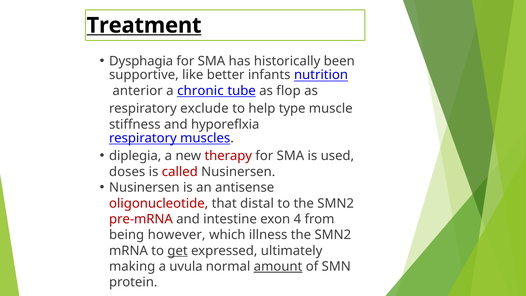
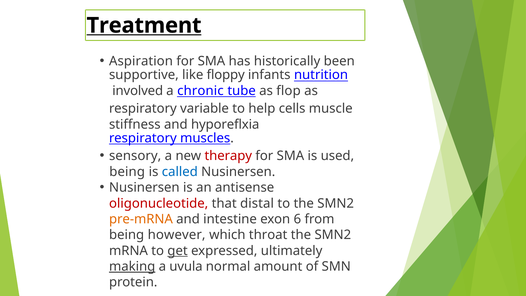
Dysphagia: Dysphagia -> Aspiration (141, 61)
better: better -> floppy (226, 75)
anterior: anterior -> involved (138, 91)
exclude: exclude -> variable (205, 109)
type: type -> cells (292, 109)
diplegia: diplegia -> sensory (135, 156)
doses: doses -> being (127, 172)
called colour: red -> blue (180, 172)
pre-mRNA colour: red -> orange (141, 219)
4: 4 -> 6 (297, 219)
illness: illness -> throat (268, 235)
making underline: none -> present (132, 266)
amount underline: present -> none (278, 266)
